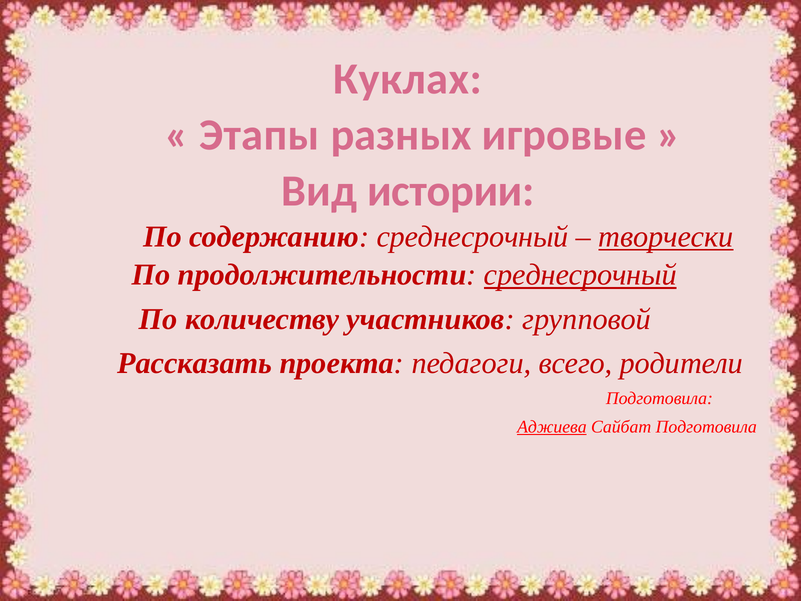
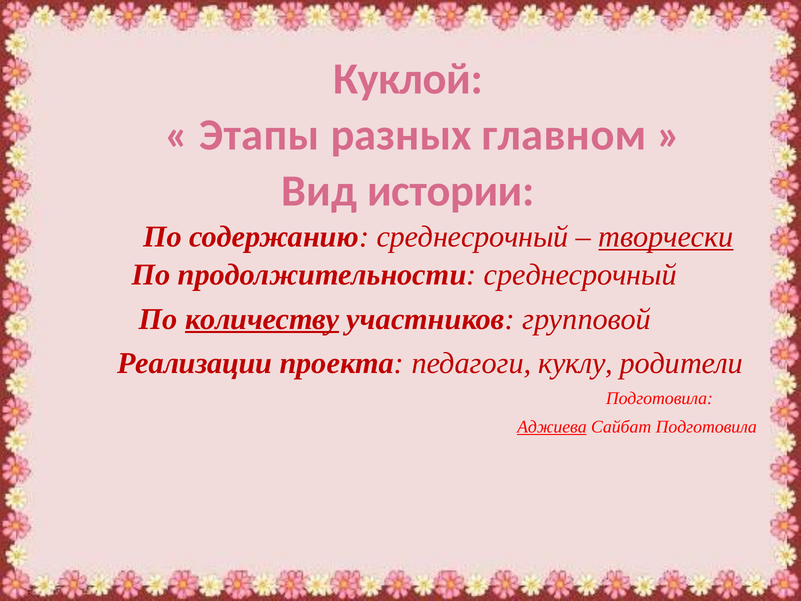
Куклах: Куклах -> Куклой (408, 79)
игровые: игровые -> главном (564, 135)
среднесрочный underline: present -> none (580, 275)
количеству underline: none -> present (262, 319)
Рассказать: Рассказать -> Реализации (195, 363)
всего: всего -> куклу (576, 363)
